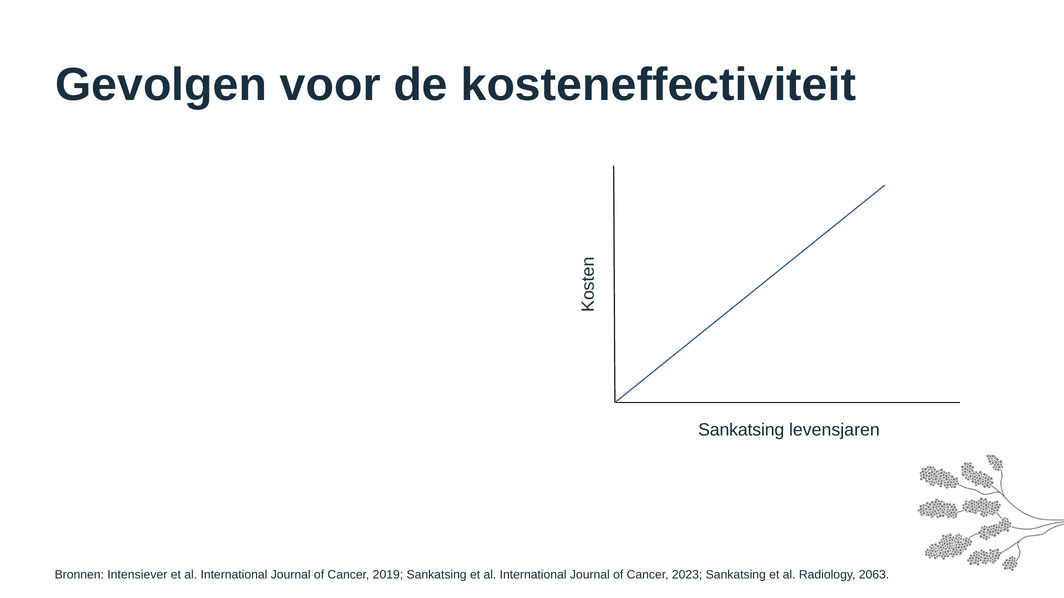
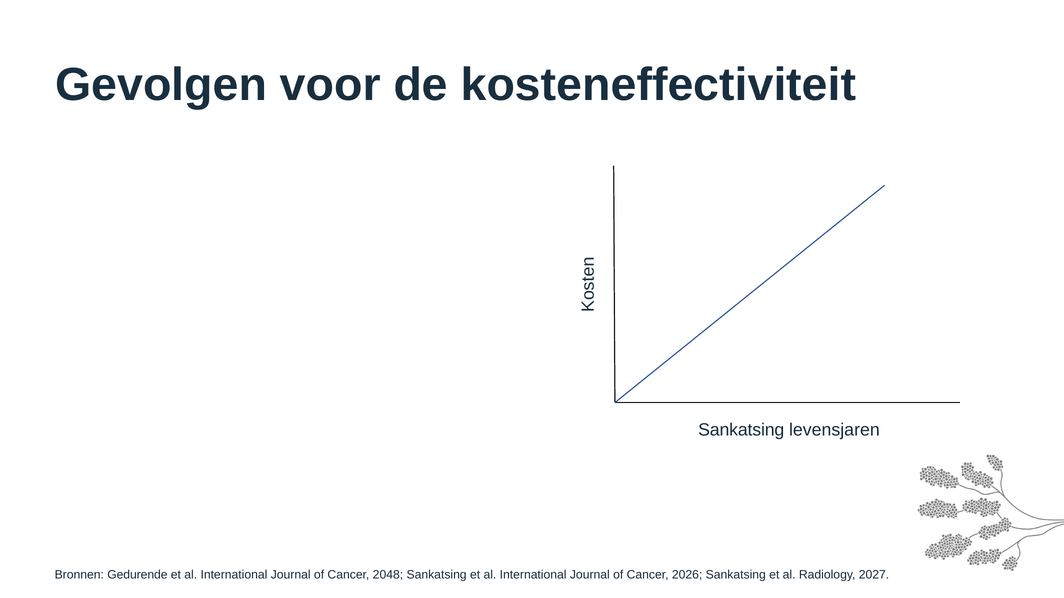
Intensiever: Intensiever -> Gedurende (137, 575)
2019: 2019 -> 2048 (388, 575)
2023: 2023 -> 2026 (687, 575)
2063: 2063 -> 2027 (874, 575)
